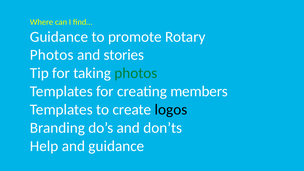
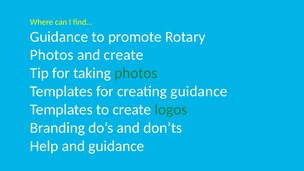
and stories: stories -> create (124, 55)
creating members: members -> guidance (199, 91)
logos colour: black -> green (171, 110)
